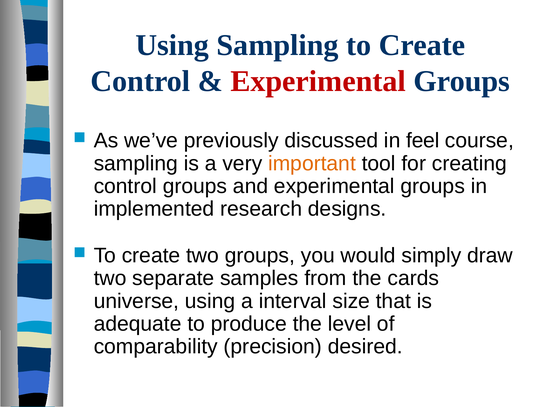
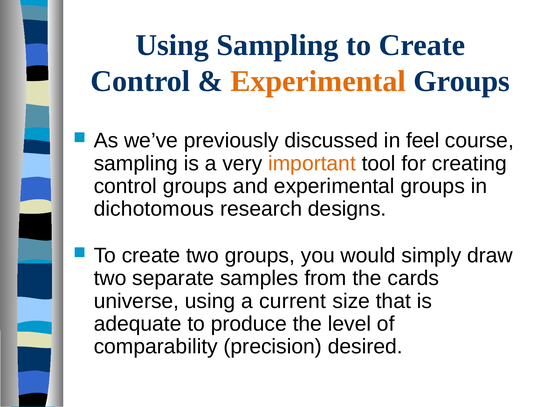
Experimental colour: red -> orange (318, 81)
implemented: implemented -> dichotomous (154, 209)
interval: interval -> current (293, 301)
